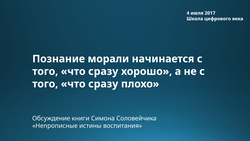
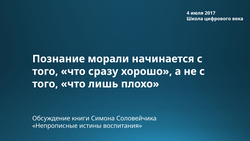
сразу: сразу -> лишь (103, 84)
